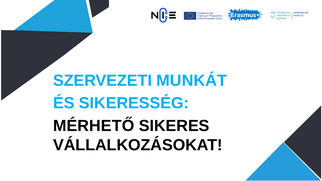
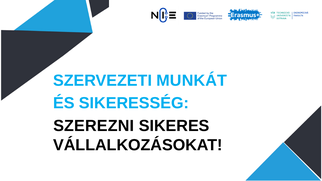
MÉRHETŐ: MÉRHETŐ -> SZEREZNI (94, 126)
